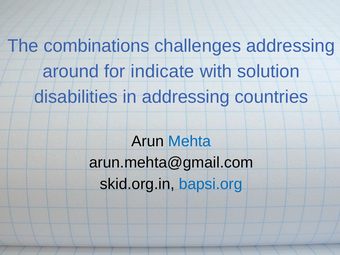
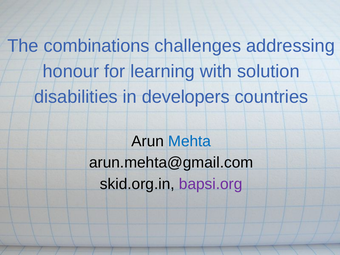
around: around -> honour (71, 71)
indicate: indicate -> learning (163, 71)
in addressing: addressing -> developers (186, 97)
bapsi.org colour: blue -> purple (211, 184)
